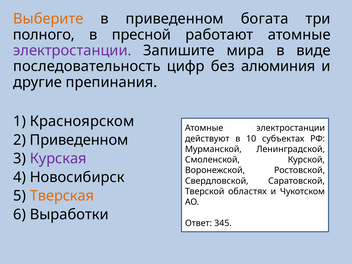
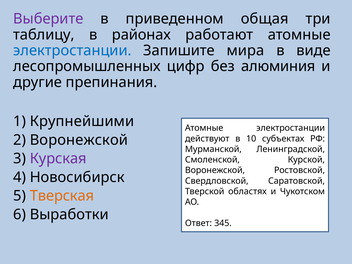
Выберите colour: orange -> purple (48, 19)
богата: богата -> общая (265, 19)
полного: полного -> таблицу (44, 35)
пресной: пресной -> районах (141, 35)
электростанции colour: purple -> blue (72, 51)
последовательность: последовательность -> лесопромышленных (87, 66)
Красноярском: Красноярском -> Крупнейшими (82, 121)
2 Приведенном: Приведенном -> Воронежской (79, 140)
